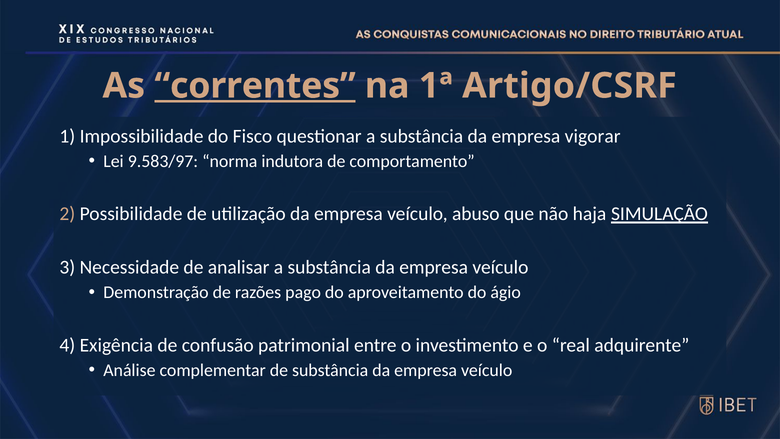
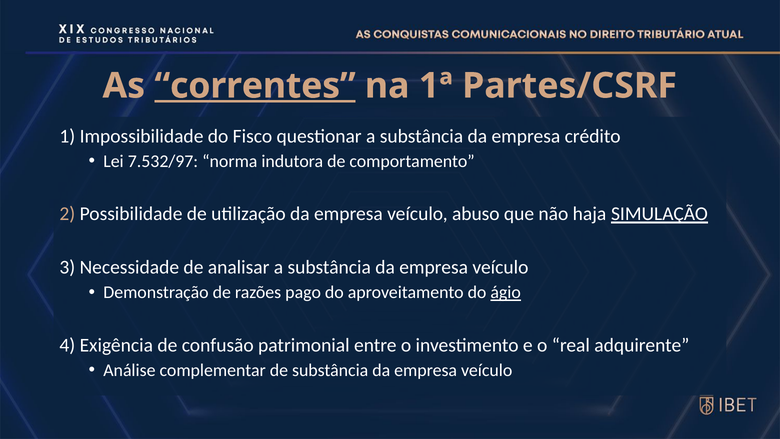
Artigo/CSRF: Artigo/CSRF -> Partes/CSRF (570, 86)
vigorar: vigorar -> crédito (593, 136)
9.583/97: 9.583/97 -> 7.532/97 (163, 161)
ágio underline: none -> present (506, 292)
